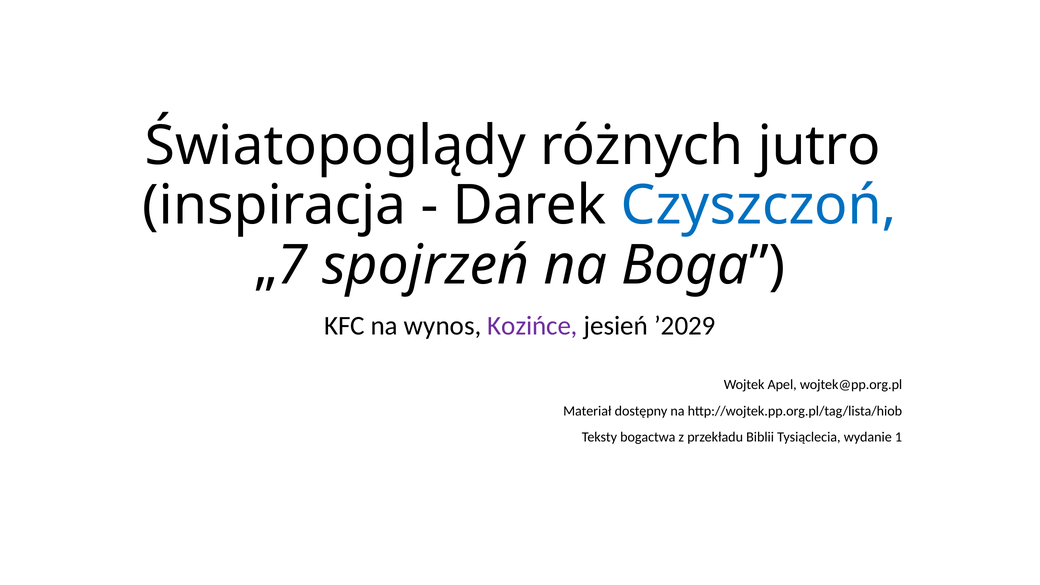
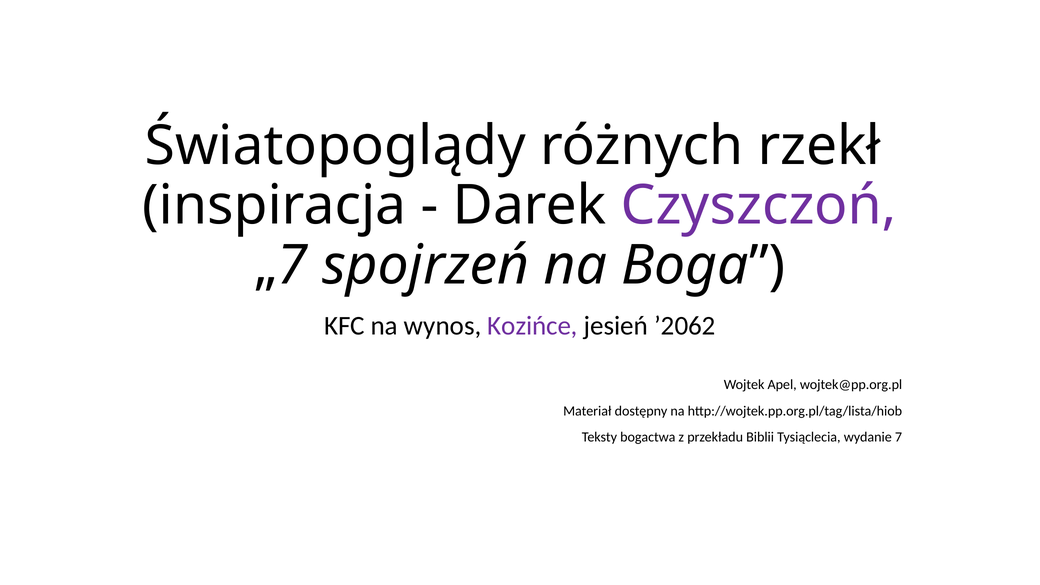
jutro: jutro -> rzekł (819, 146)
Czyszczoń colour: blue -> purple (759, 206)
’2029: ’2029 -> ’2062 (685, 326)
1: 1 -> 7 (898, 437)
